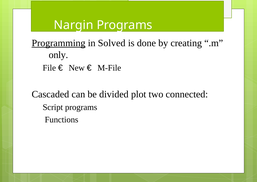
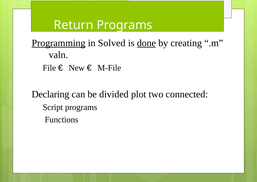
Nargin: Nargin -> Return (74, 25)
done underline: none -> present (146, 43)
only: only -> valn (58, 55)
Cascaded: Cascaded -> Declaring (50, 94)
